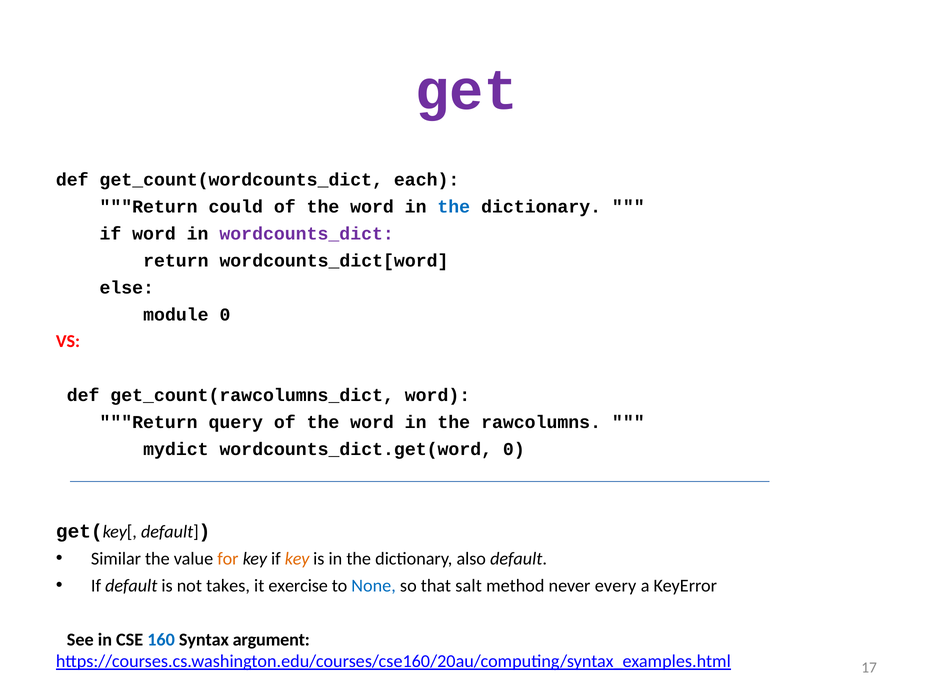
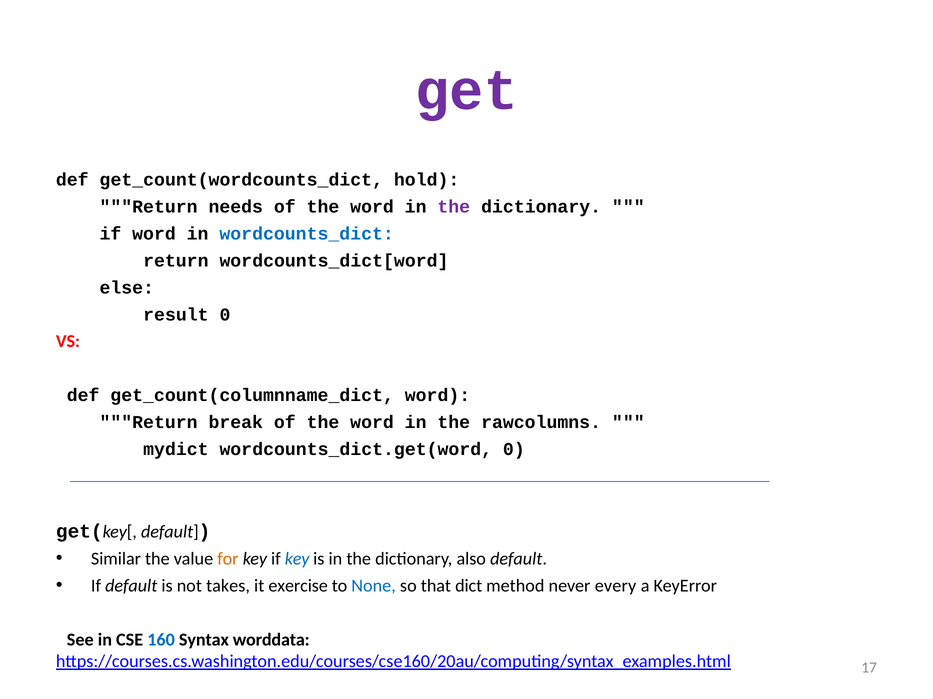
each: each -> hold (427, 180)
could: could -> needs (236, 207)
the colour: blue -> purple (454, 207)
wordcounts_dict colour: purple -> blue (307, 234)
module: module -> result (176, 315)
get_count(rawcolumns_dict: get_count(rawcolumns_dict -> get_count(columnname_dict (252, 396)
query: query -> break (236, 423)
key colour: orange -> blue (297, 559)
salt: salt -> dict (469, 586)
argument: argument -> worddata (271, 640)
